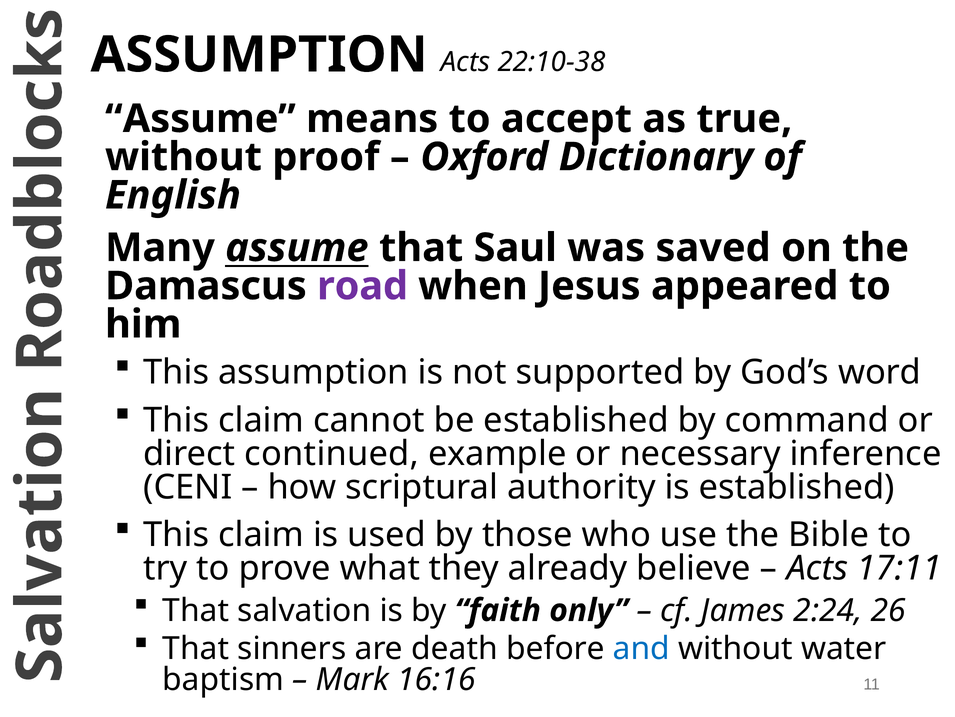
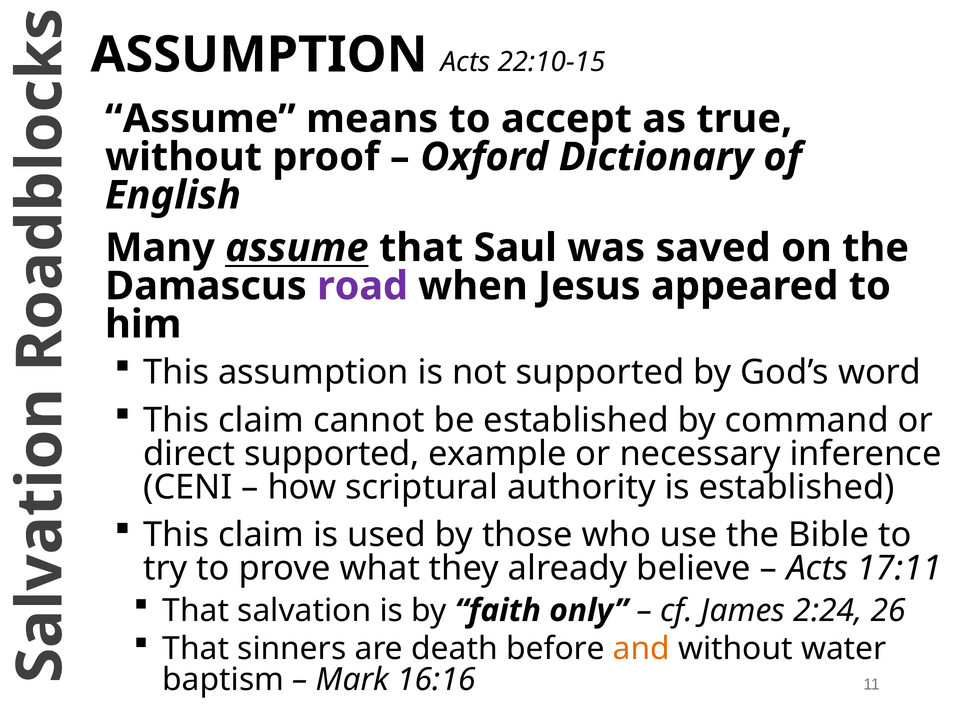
22:10-38: 22:10-38 -> 22:10-15 (551, 62)
direct continued: continued -> supported (332, 453)
and colour: blue -> orange (641, 648)
